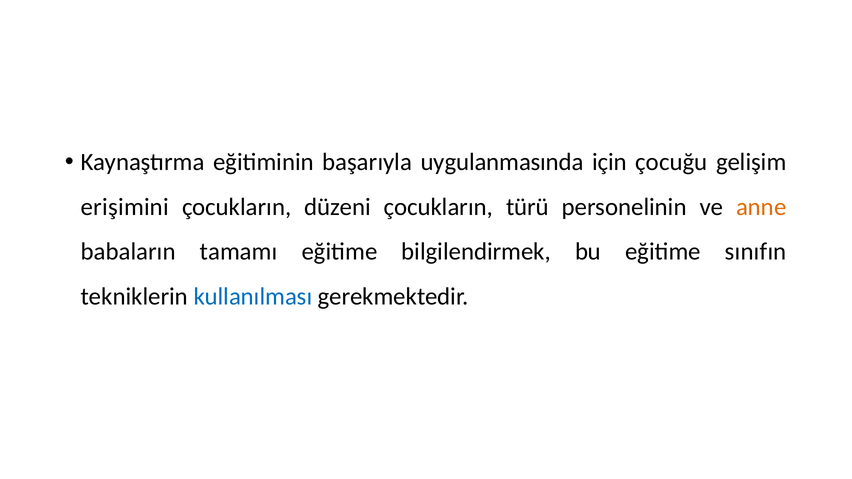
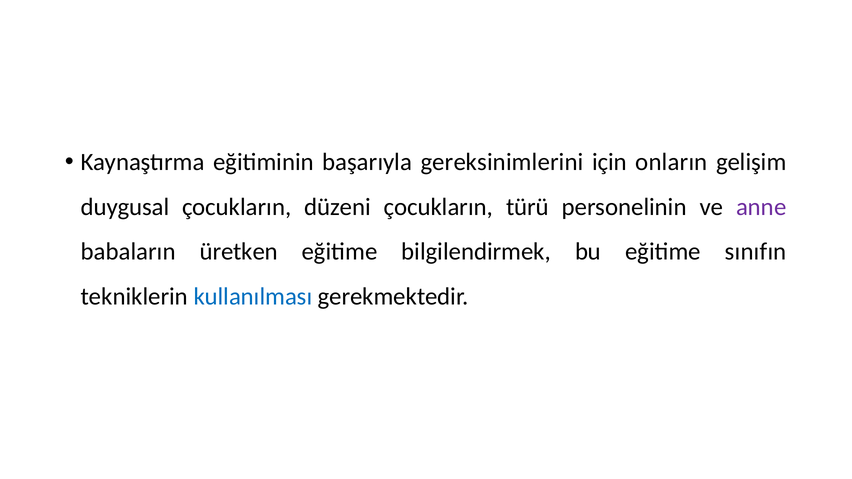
uygulanmasında: uygulanmasında -> gereksinimlerini (502, 162)
çocuğu: çocuğu -> onların (671, 162)
erişimini: erişimini -> duygusal (125, 207)
anne colour: orange -> purple (761, 207)
tamamı: tamamı -> üretken (239, 252)
